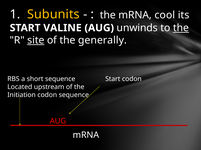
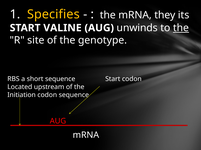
Subunits: Subunits -> Specifies (53, 14)
cool: cool -> they (165, 15)
site underline: present -> none (36, 40)
generally: generally -> genotype (103, 40)
